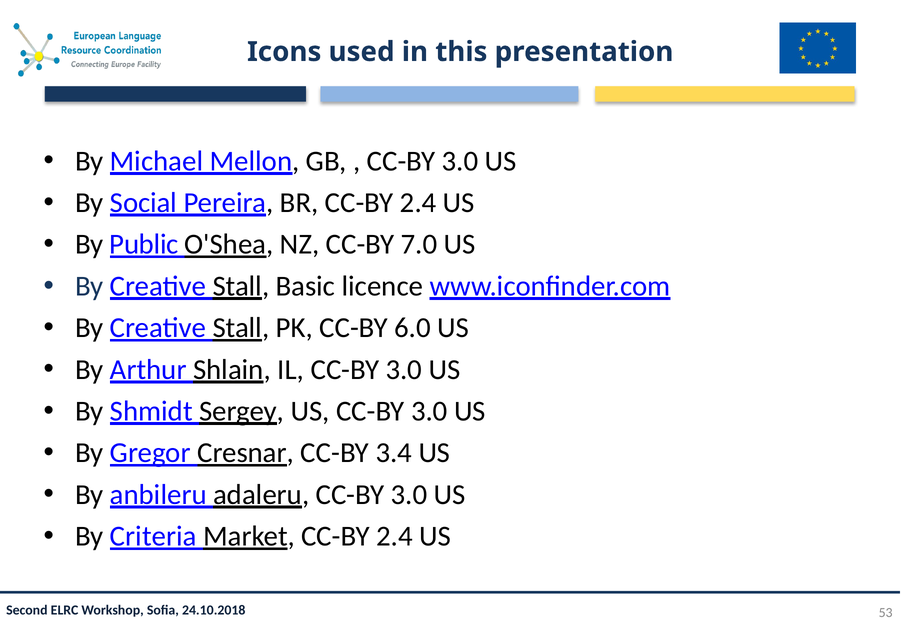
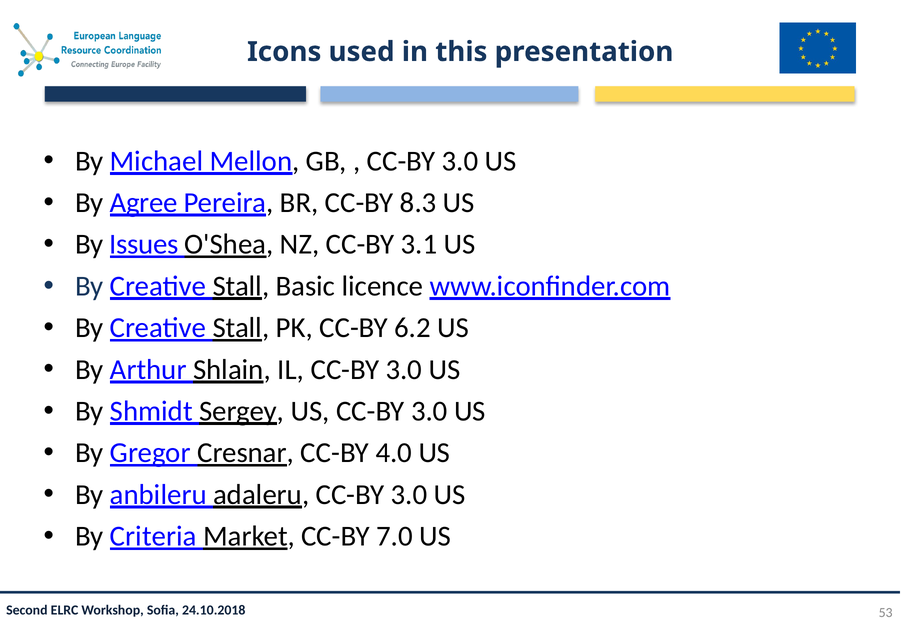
Social: Social -> Agree (144, 203)
BR CC-BY 2.4: 2.4 -> 8.3 (418, 203)
Public: Public -> Issues (144, 244)
7.0: 7.0 -> 3.1 (419, 244)
6.0: 6.0 -> 6.2 (412, 328)
3.4: 3.4 -> 4.0 (394, 453)
Market CC-BY 2.4: 2.4 -> 7.0 (394, 536)
